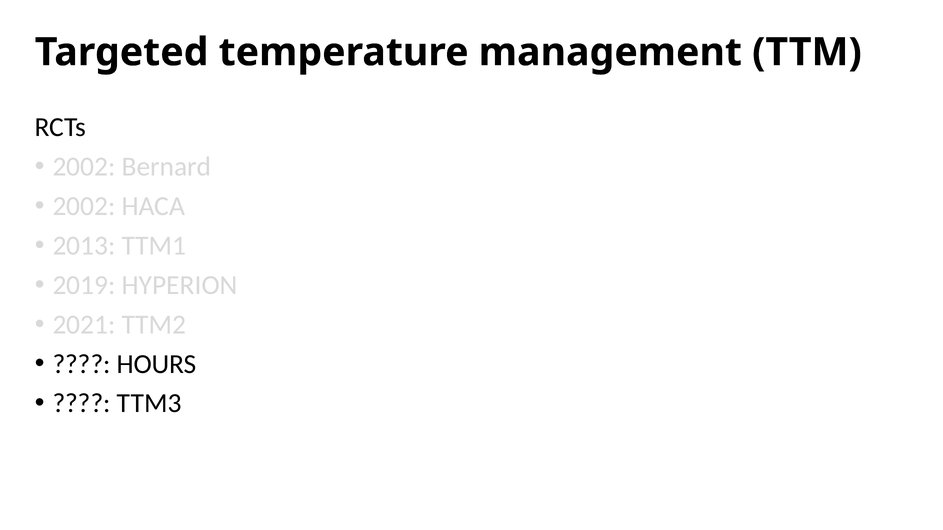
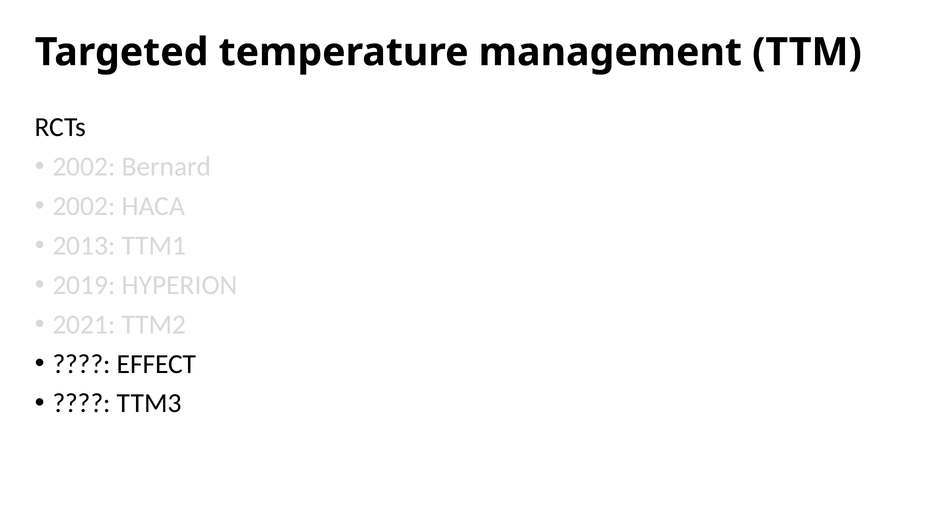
HOURS: HOURS -> EFFECT (157, 364)
